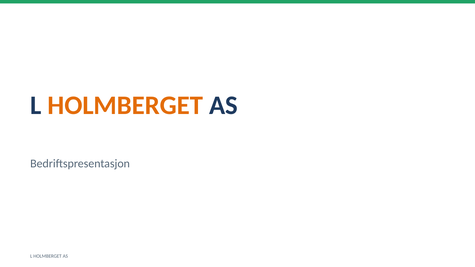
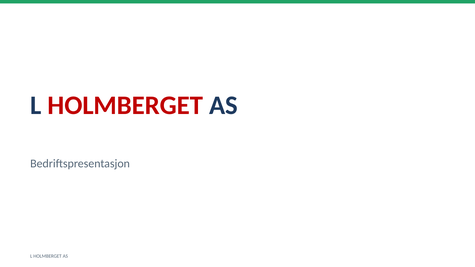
HOLMBERGET colour: orange -> red (125, 105)
